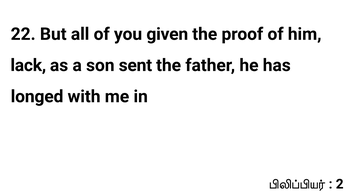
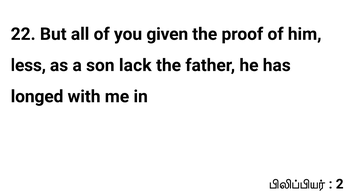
lack: lack -> less (28, 65)
sent: sent -> lack (135, 65)
